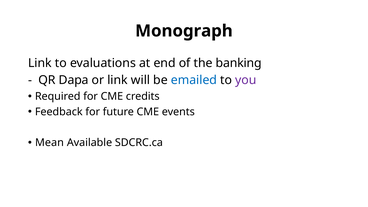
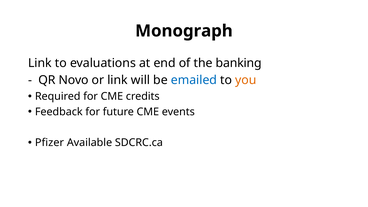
Dapa: Dapa -> Novo (74, 80)
you colour: purple -> orange (246, 80)
Mean: Mean -> Pfizer (49, 143)
